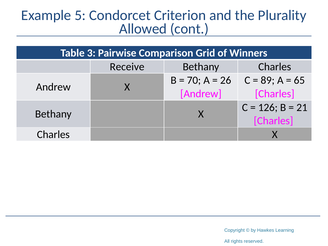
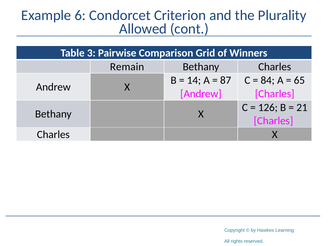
5: 5 -> 6 (80, 15)
Receive: Receive -> Remain (127, 67)
70: 70 -> 14 (194, 80)
26: 26 -> 87 (226, 80)
89: 89 -> 84 (268, 80)
